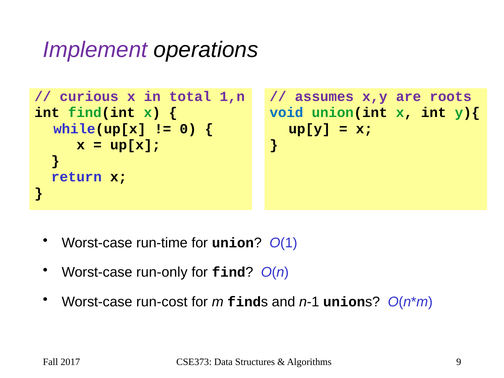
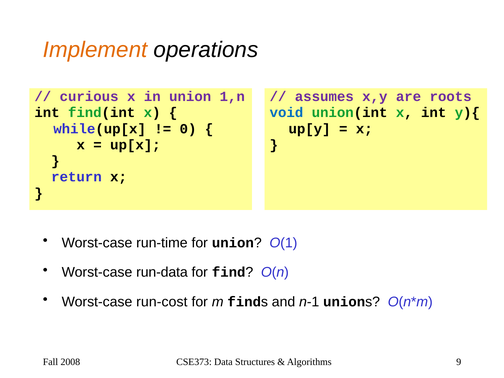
Implement colour: purple -> orange (95, 50)
in total: total -> union (190, 97)
run-only: run-only -> run-data (162, 272)
2017: 2017 -> 2008 (70, 362)
